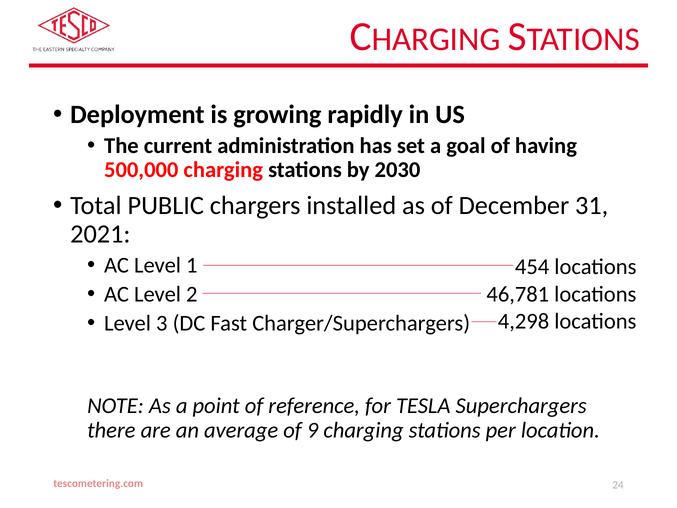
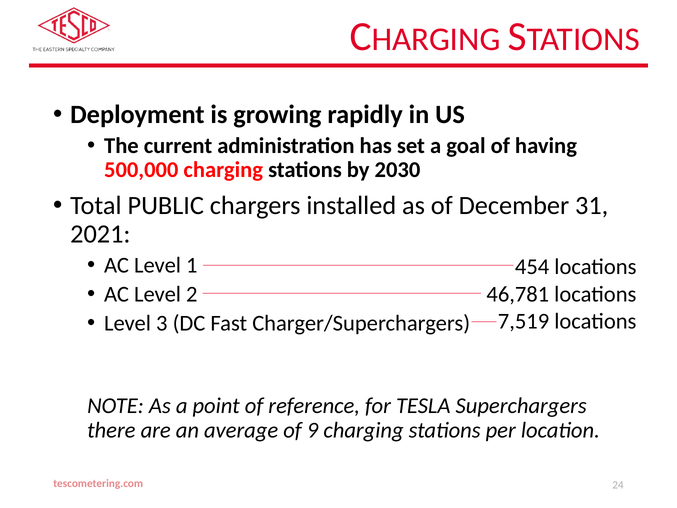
4,298: 4,298 -> 7,519 (524, 321)
